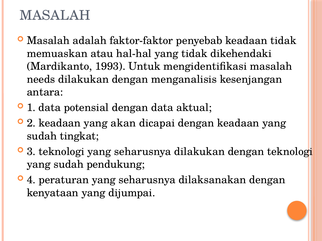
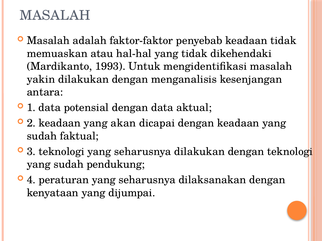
needs: needs -> yakin (41, 79)
tingkat: tingkat -> faktual (79, 136)
